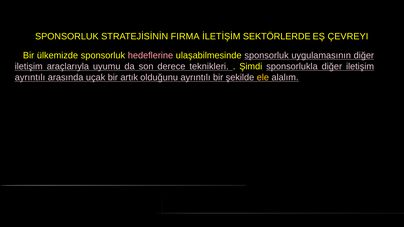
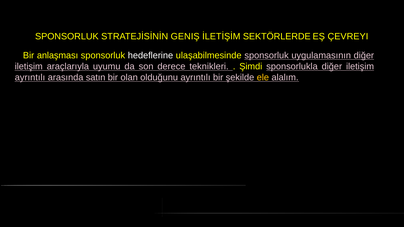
FIRMA: FIRMA -> GENIŞ (185, 37)
ülkemizde: ülkemizde -> anlaşması (58, 55)
hedeflerine colour: pink -> white (150, 55)
uçak: uçak -> satın (96, 77)
artık: artık -> olan (129, 77)
